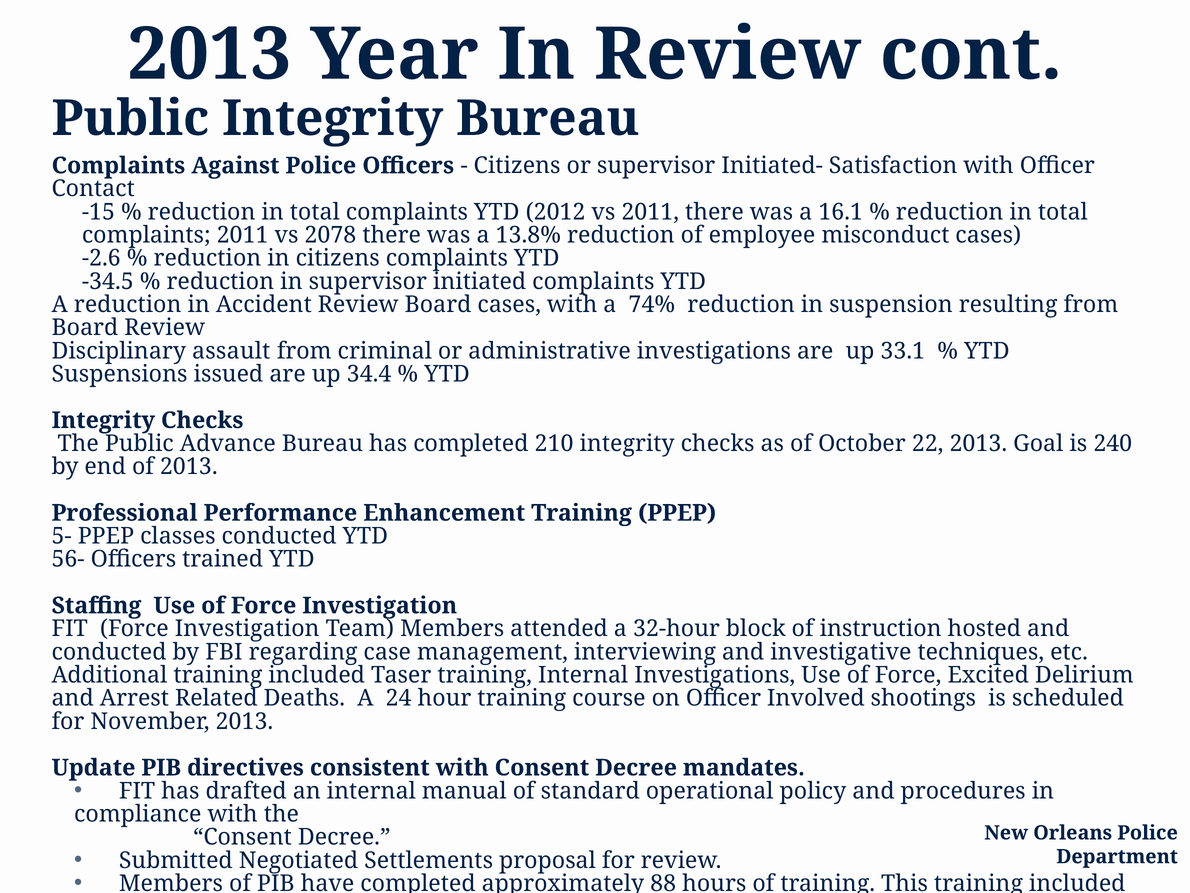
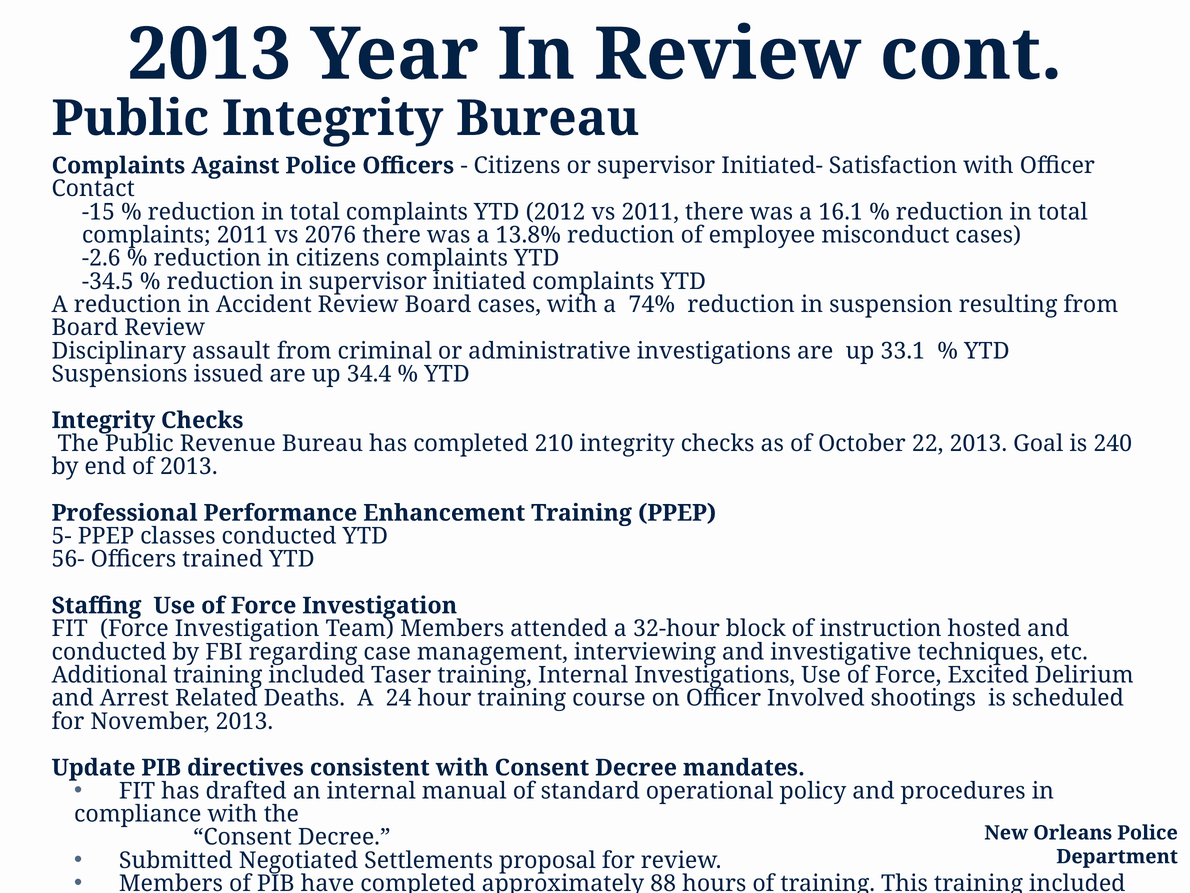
2078: 2078 -> 2076 (330, 235)
Advance: Advance -> Revenue (228, 443)
